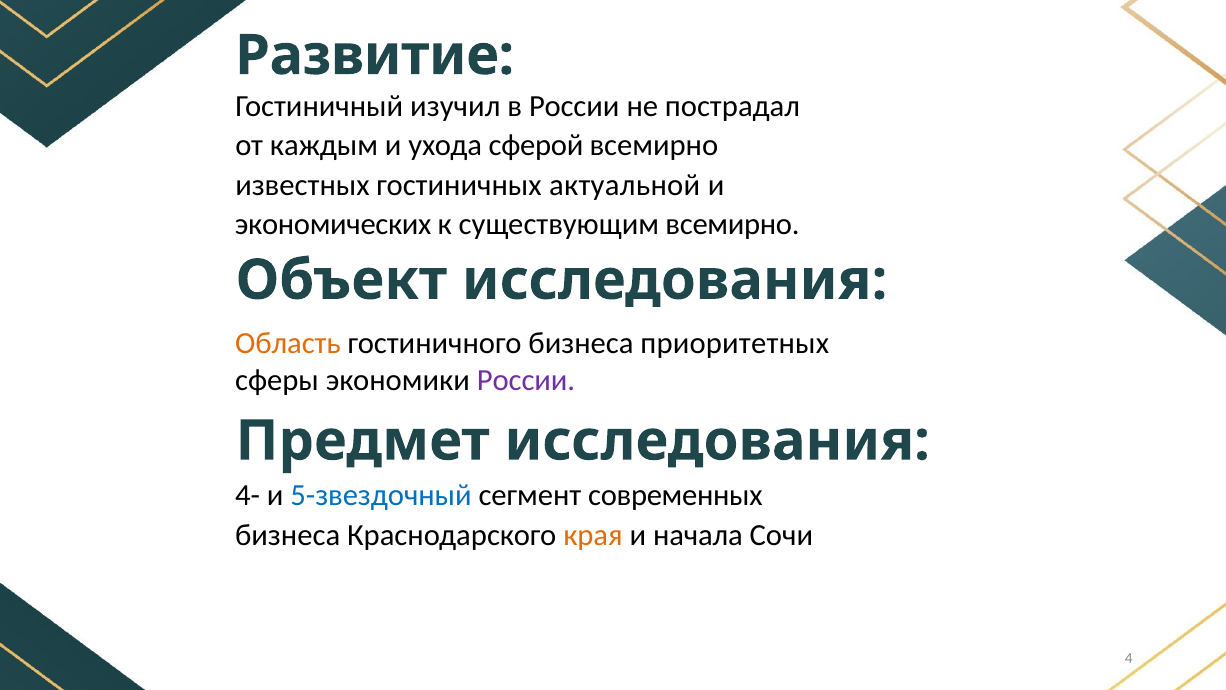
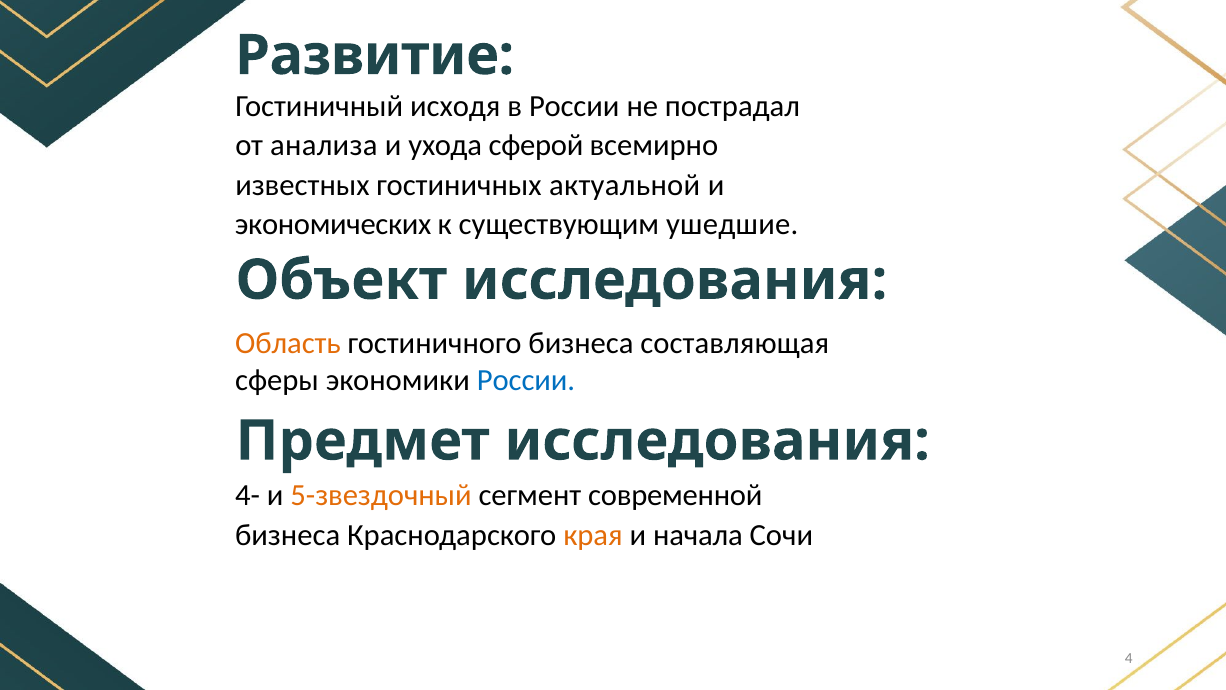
изучил: изучил -> исходя (455, 106)
каждым: каждым -> анализа (324, 146)
существующим всемирно: всемирно -> ушедшие (732, 224)
приоритетных: приоритетных -> составляющая (735, 343)
России colour: purple -> blue (526, 380)
5-звездочный colour: blue -> orange (381, 495)
современных: современных -> современной (675, 495)
